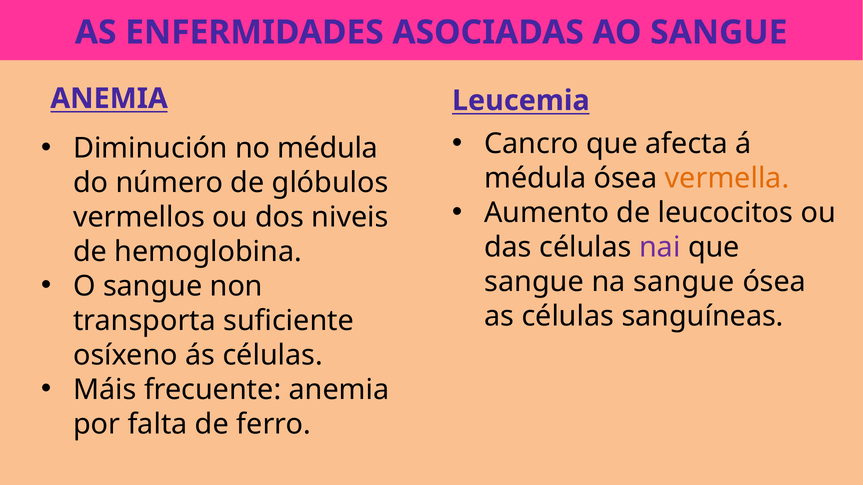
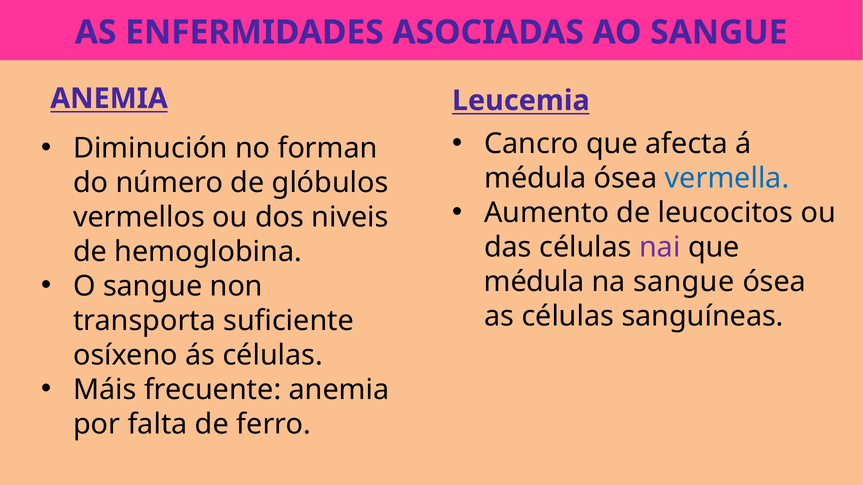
no médula: médula -> forman (328, 148)
vermella colour: orange -> blue (727, 179)
sangue: sangue -> médula (534, 282)
